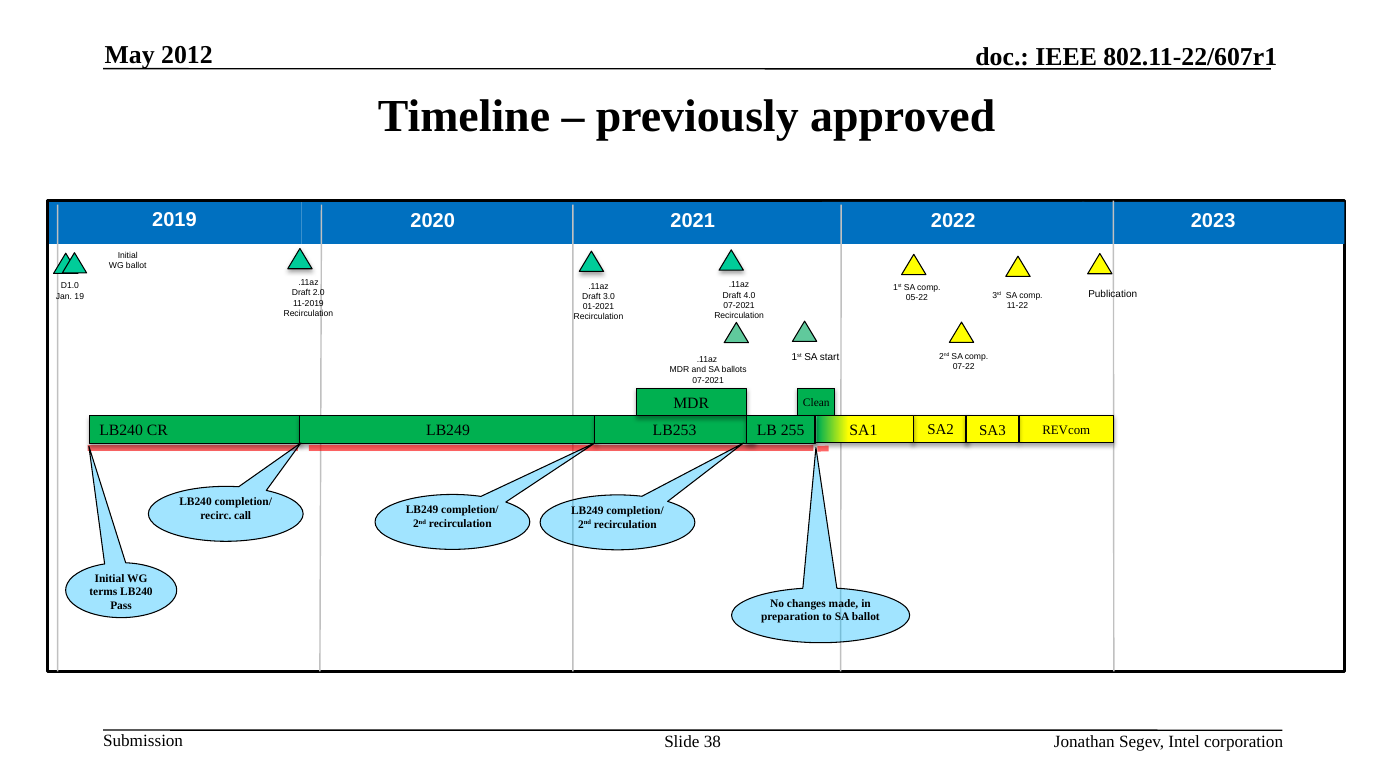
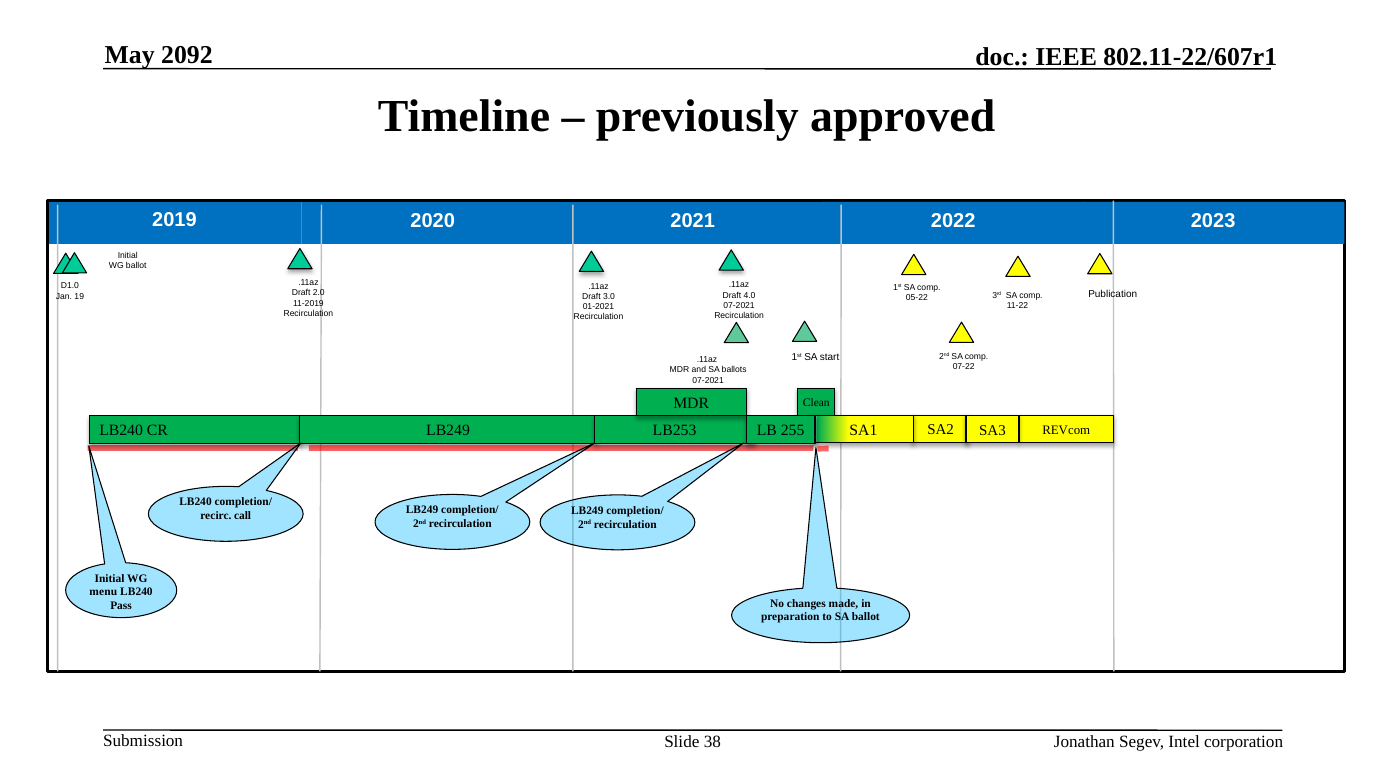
2012: 2012 -> 2092 (187, 55)
terms: terms -> menu (103, 592)
